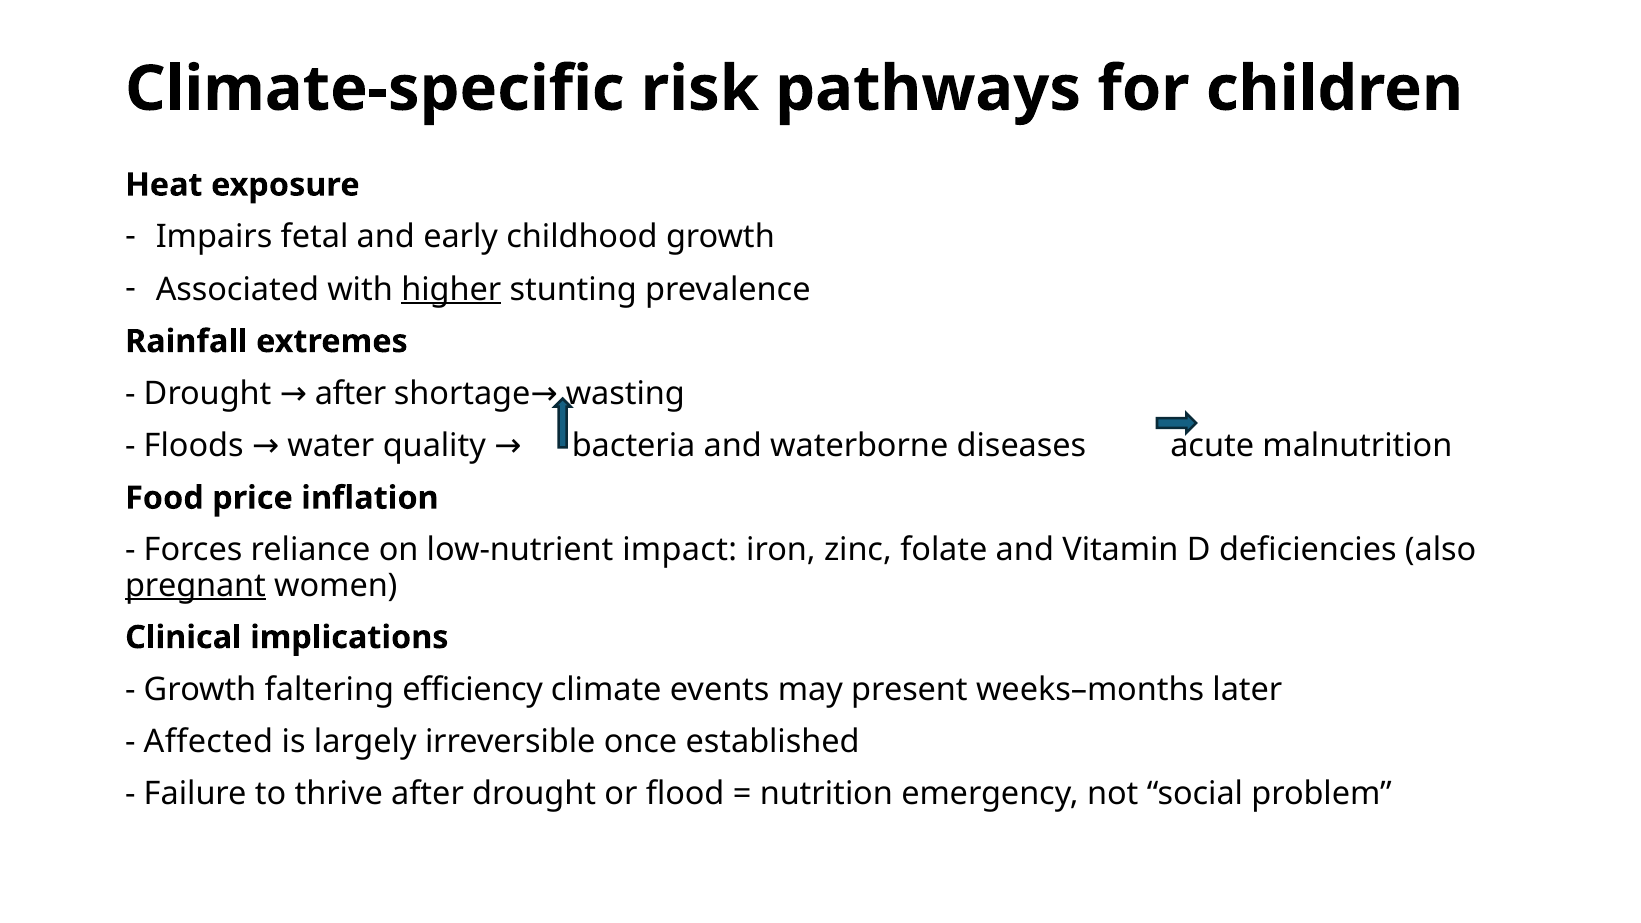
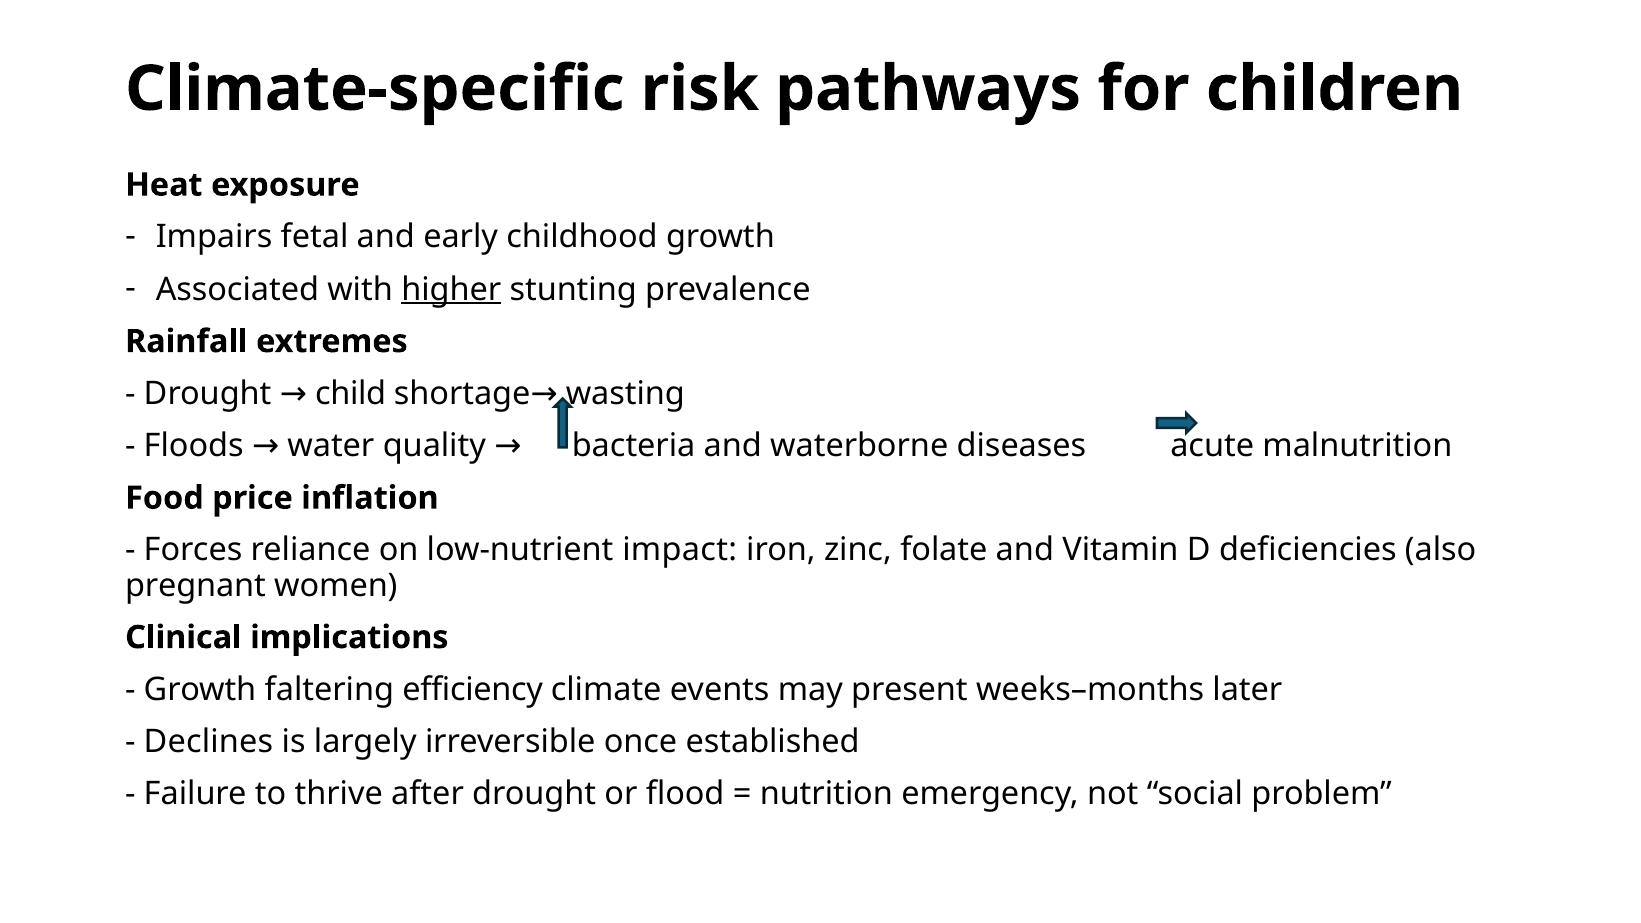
Drought after: after -> child (351, 394)
pregnant underline: present -> none (195, 585)
Affected: Affected -> Declines (208, 742)
